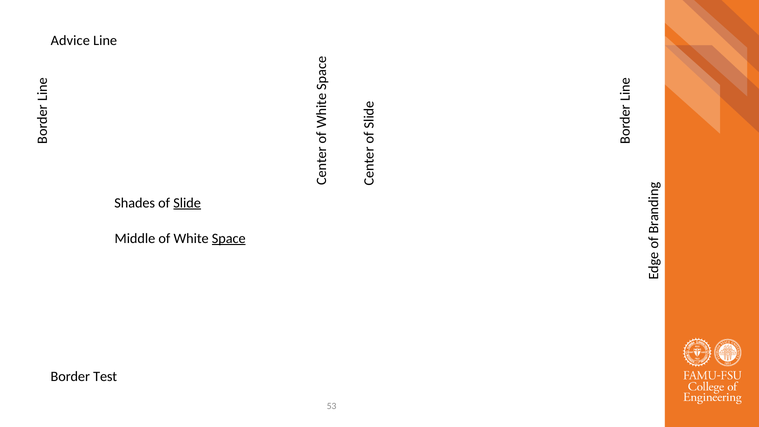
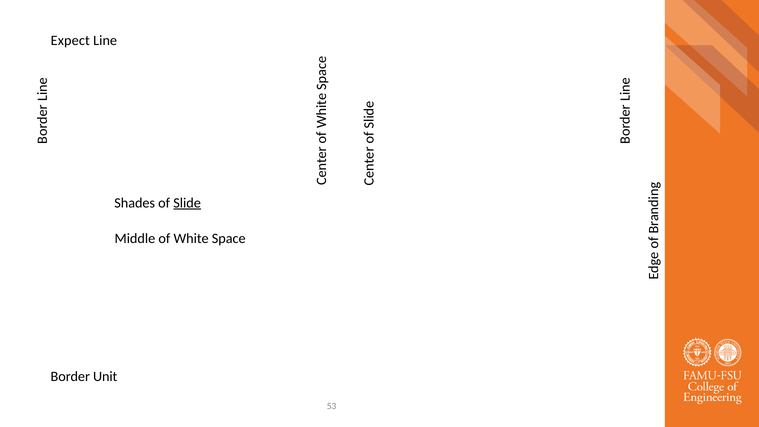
Advice: Advice -> Expect (70, 41)
Space underline: present -> none (229, 238)
Test: Test -> Unit (105, 376)
